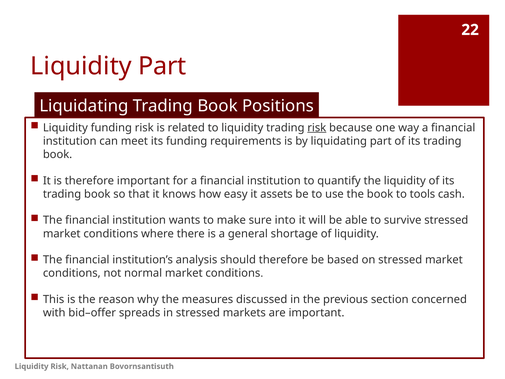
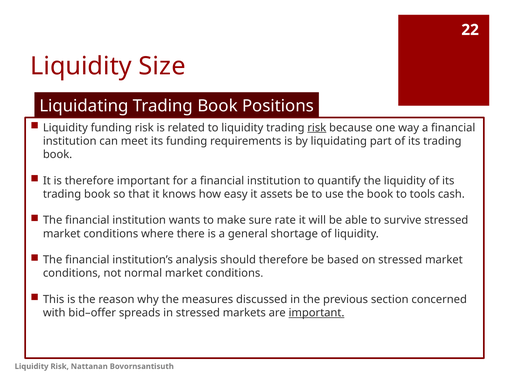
Liquidity Part: Part -> Size (162, 66)
into: into -> rate (285, 220)
important underline: none -> present (317, 313)
